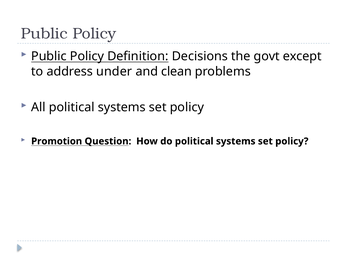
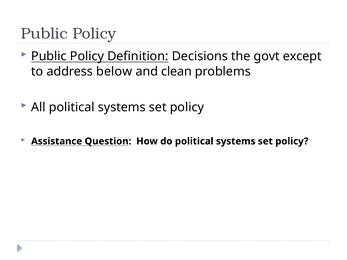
under: under -> below (114, 71)
Promotion: Promotion -> Assistance (57, 141)
